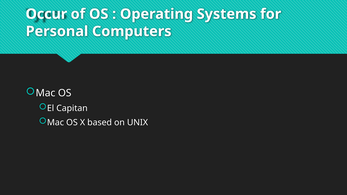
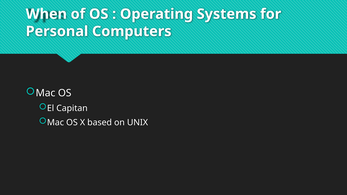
Occur: Occur -> When (46, 14)
